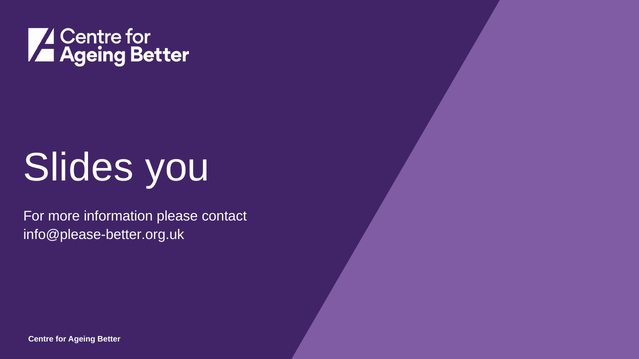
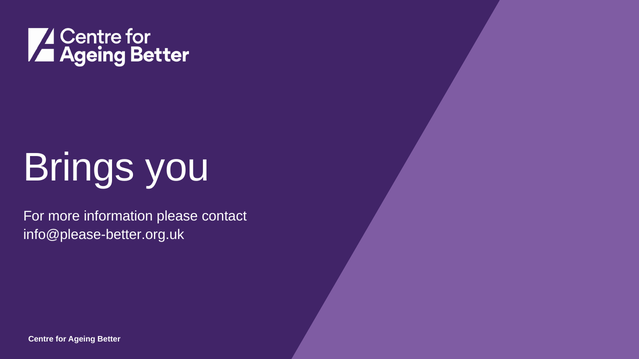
Slides: Slides -> Brings (79, 168)
